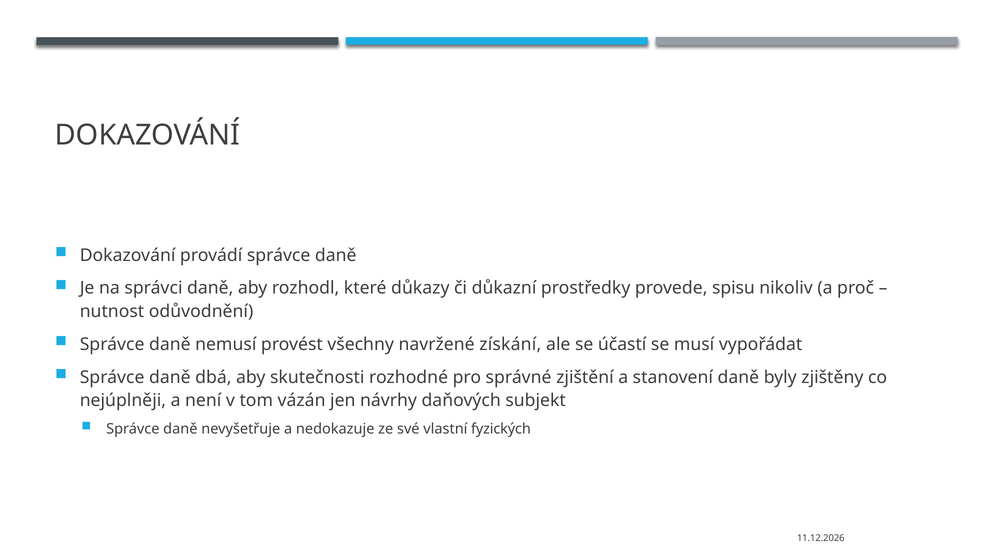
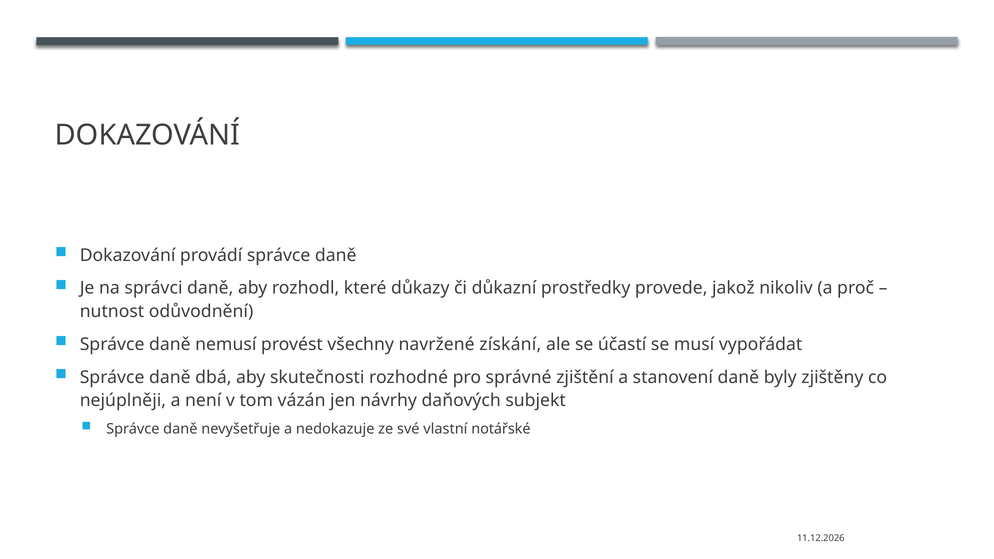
spisu: spisu -> jakož (733, 288)
fyzických: fyzických -> notářské (501, 429)
